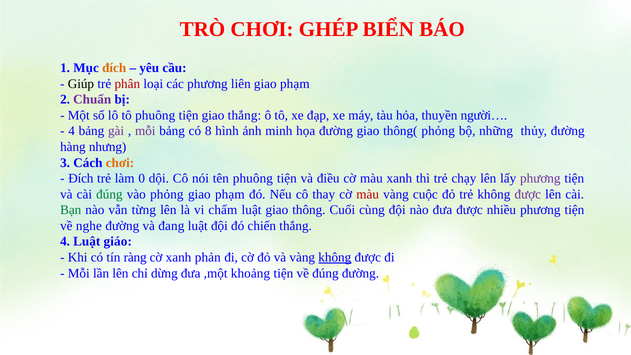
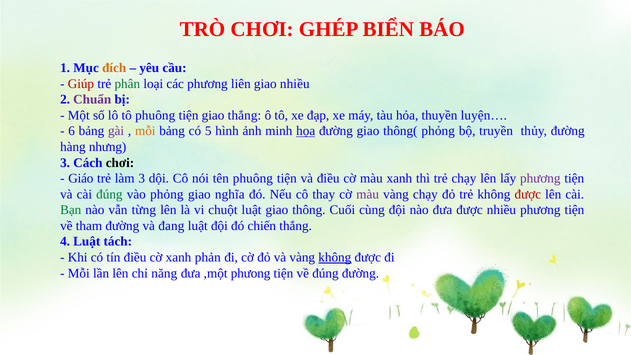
Giúp colour: black -> red (81, 84)
phân colour: red -> green (127, 84)
phạm: phạm -> nhiều (295, 84)
người…: người… -> luyện… (484, 115)
4: 4 -> 6 (72, 131)
mỗi colour: purple -> orange (145, 131)
8: 8 -> 5 (208, 131)
họa underline: none -> present (306, 131)
những: những -> truyền (496, 131)
chơi colour: orange -> black (120, 163)
Đích: Đích -> Giáo (81, 178)
làm 0: 0 -> 3 (142, 178)
phạm: phạm -> nghĩa (230, 194)
màu colour: red -> purple (368, 194)
vàng cuộc: cuộc -> chạy (425, 194)
được colour: purple -> red (528, 194)
chấm: chấm -> chuột (223, 210)
nghe: nghe -> tham (89, 226)
giáo: giáo -> tách (118, 242)
tín ràng: ràng -> điều (135, 257)
dừng: dừng -> năng (164, 273)
khoảng: khoảng -> phưong (251, 273)
